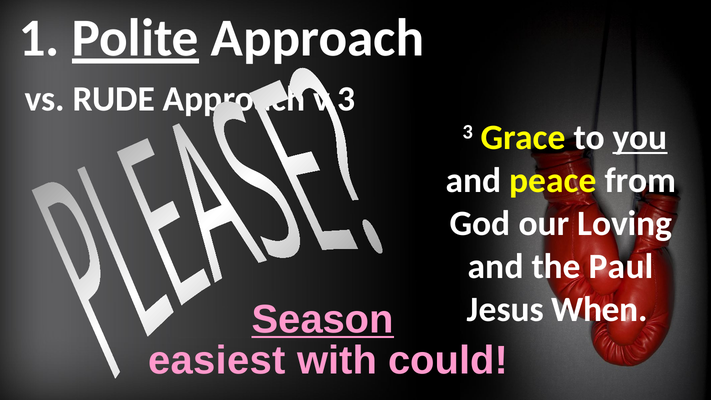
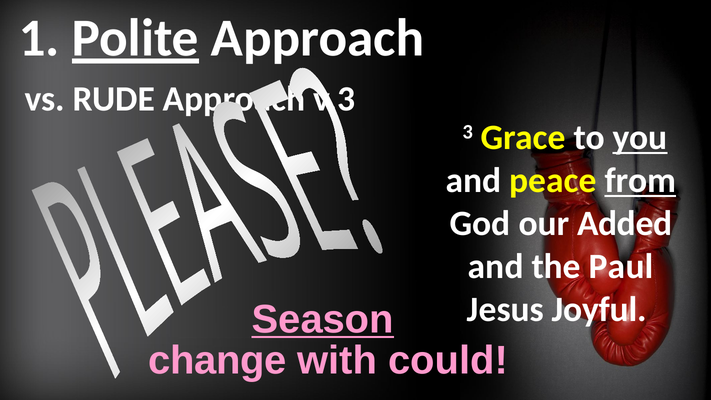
from underline: none -> present (640, 181)
Loving: Loving -> Added (625, 224)
When: When -> Joyful (599, 309)
easiest: easiest -> change (217, 360)
